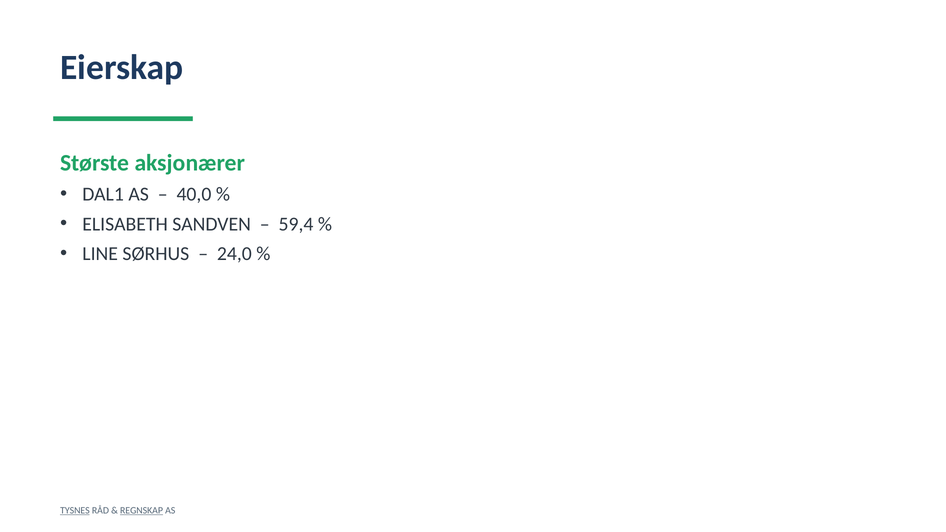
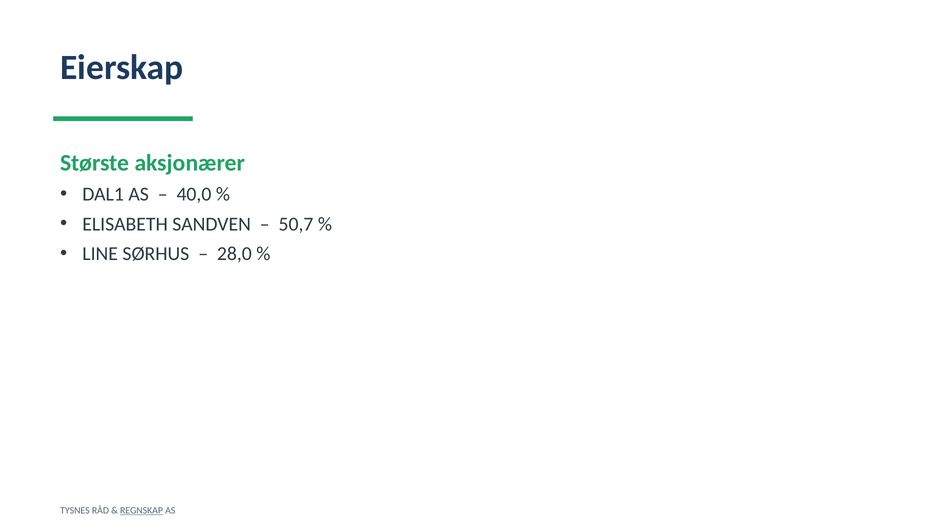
59,4: 59,4 -> 50,7 (296, 224)
24,0: 24,0 -> 28,0 (234, 254)
TYSNES underline: present -> none (75, 511)
